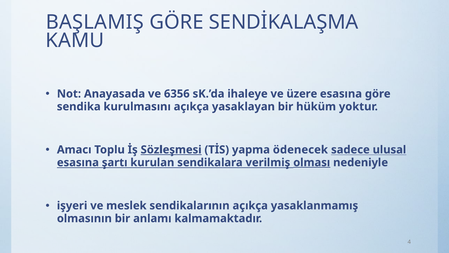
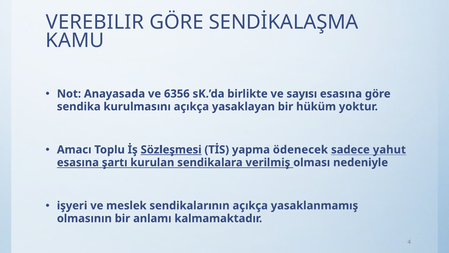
BAŞLAMIŞ: BAŞLAMIŞ -> VEREBILIR (95, 22)
ihaleye: ihaleye -> birlikte (248, 94)
üzere: üzere -> sayısı (302, 94)
ulusal: ulusal -> yahut (389, 150)
olması underline: present -> none (312, 162)
